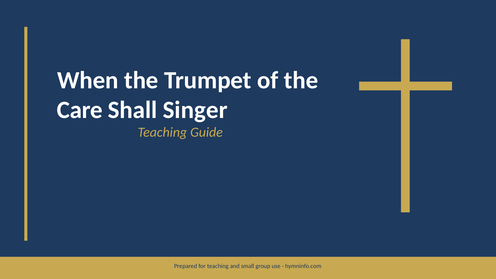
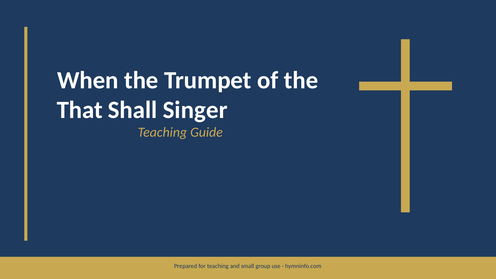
Care: Care -> That (80, 110)
